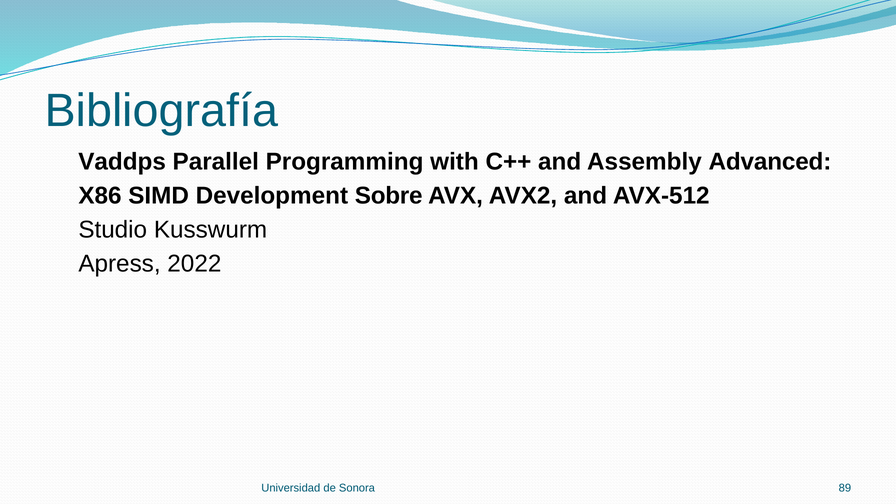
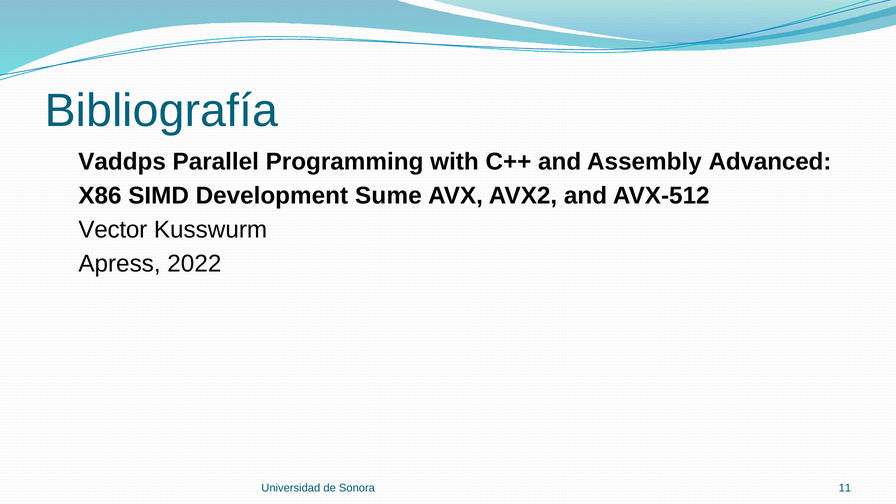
Sobre: Sobre -> Sume (388, 196)
Studio: Studio -> Vector (113, 230)
89: 89 -> 11 (845, 488)
